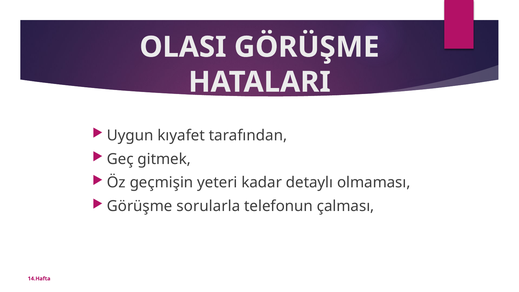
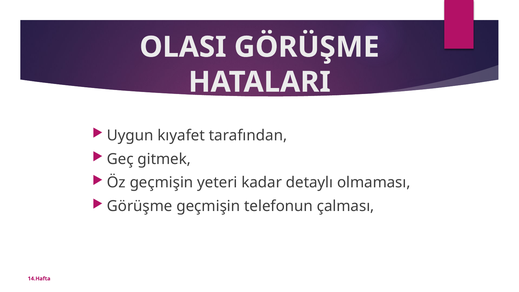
Görüşme sorularla: sorularla -> geçmişin (208, 206)
